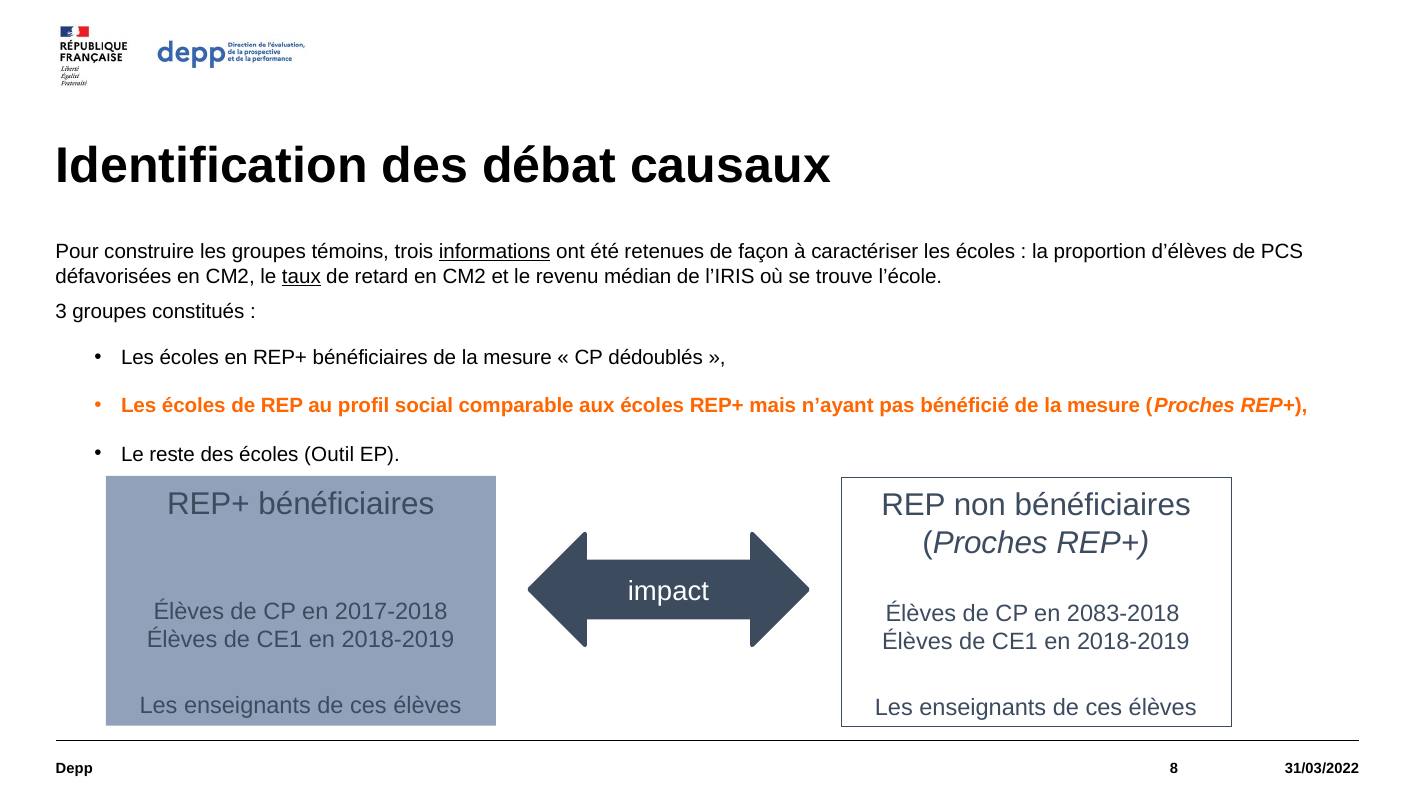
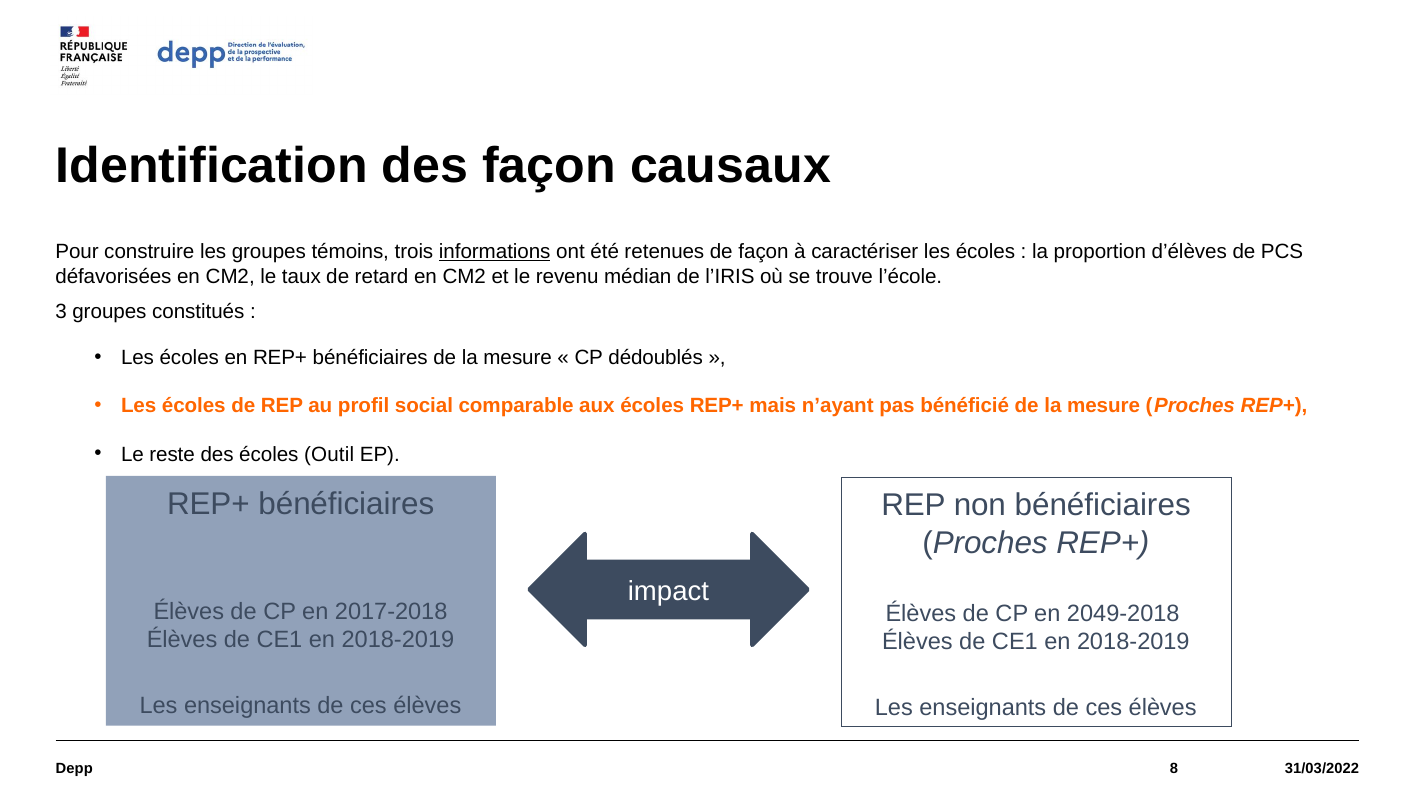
des débat: débat -> façon (549, 166)
taux underline: present -> none (301, 277)
2083-2018: 2083-2018 -> 2049-2018 (1123, 613)
